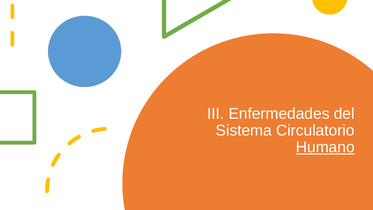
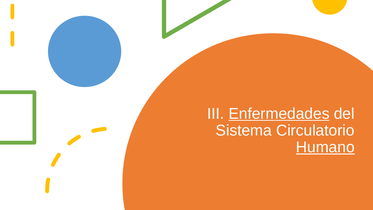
Enfermedades underline: none -> present (279, 114)
